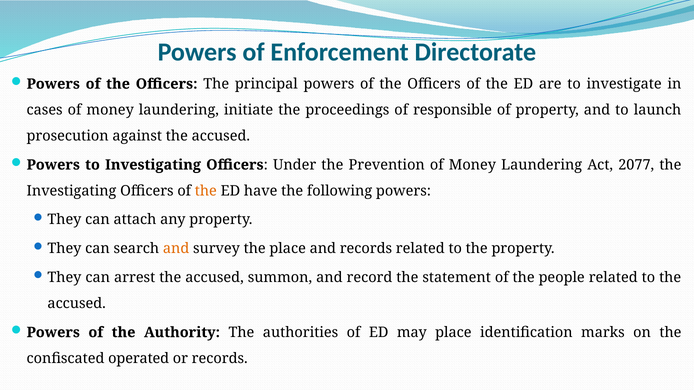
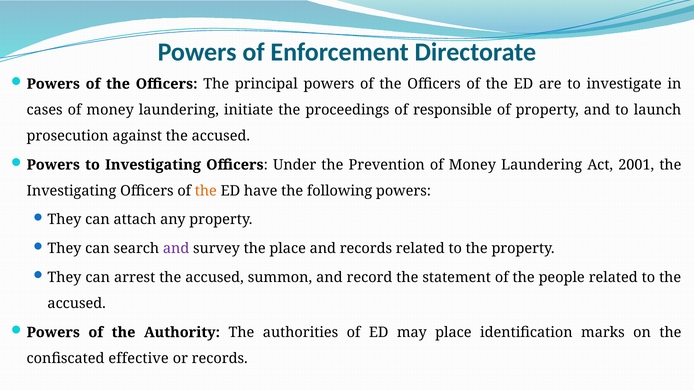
2077: 2077 -> 2001 (636, 165)
and colour: orange -> purple (176, 249)
operated: operated -> effective (139, 359)
